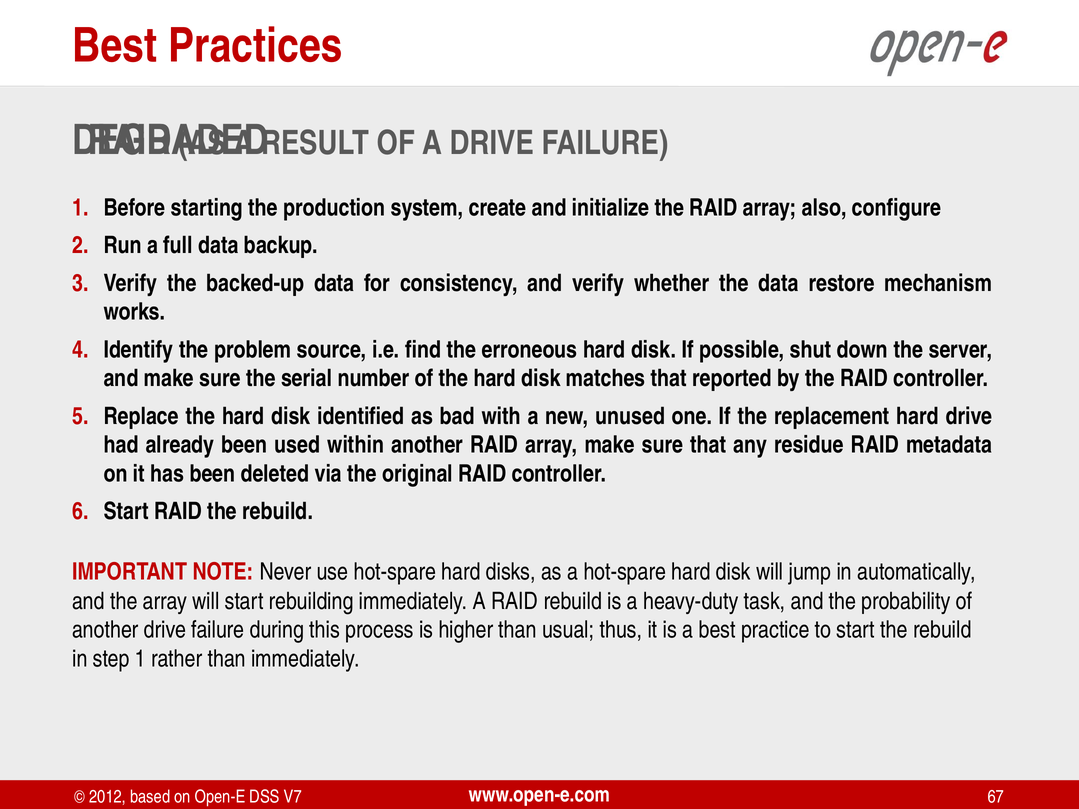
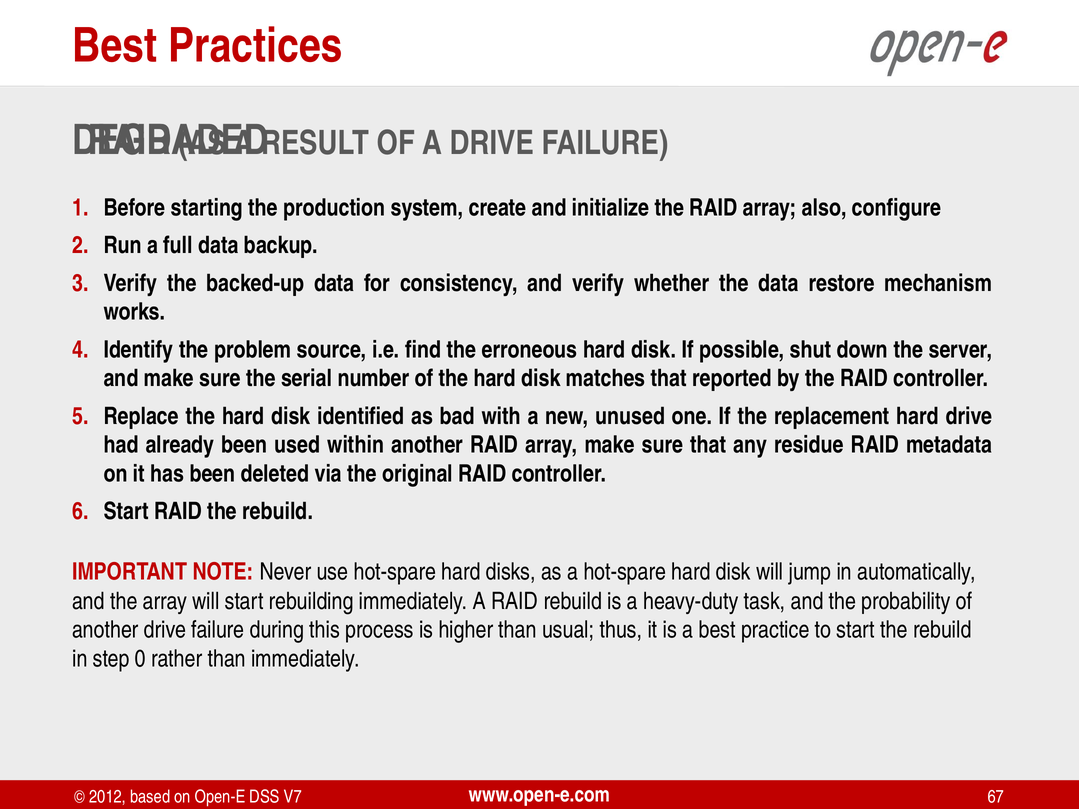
step 1: 1 -> 0 (140, 659)
